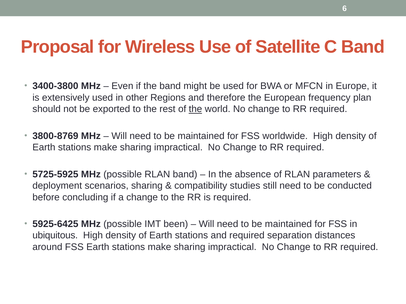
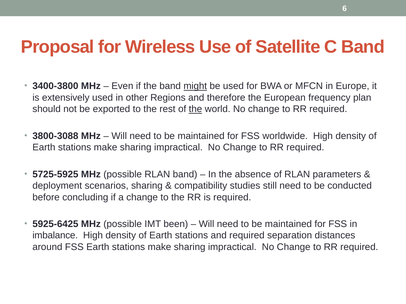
might underline: none -> present (195, 86)
3800-8769: 3800-8769 -> 3800-3088 (55, 136)
ubiquitous: ubiquitous -> imbalance (55, 236)
